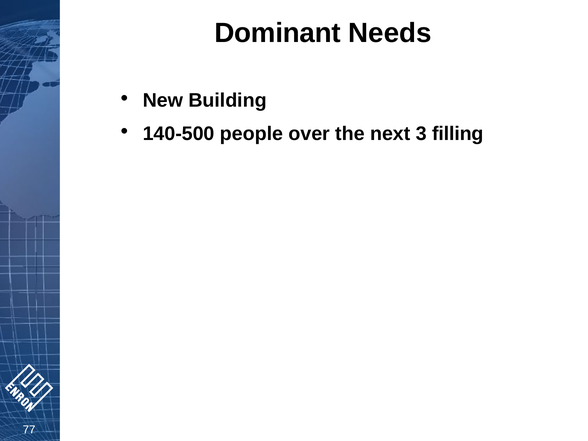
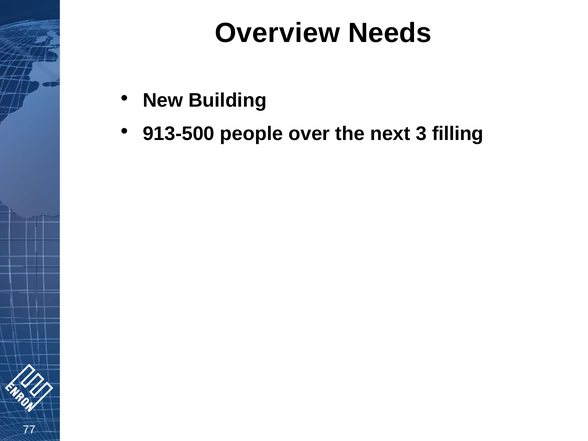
Dominant: Dominant -> Overview (277, 33)
140-500: 140-500 -> 913-500 (179, 134)
